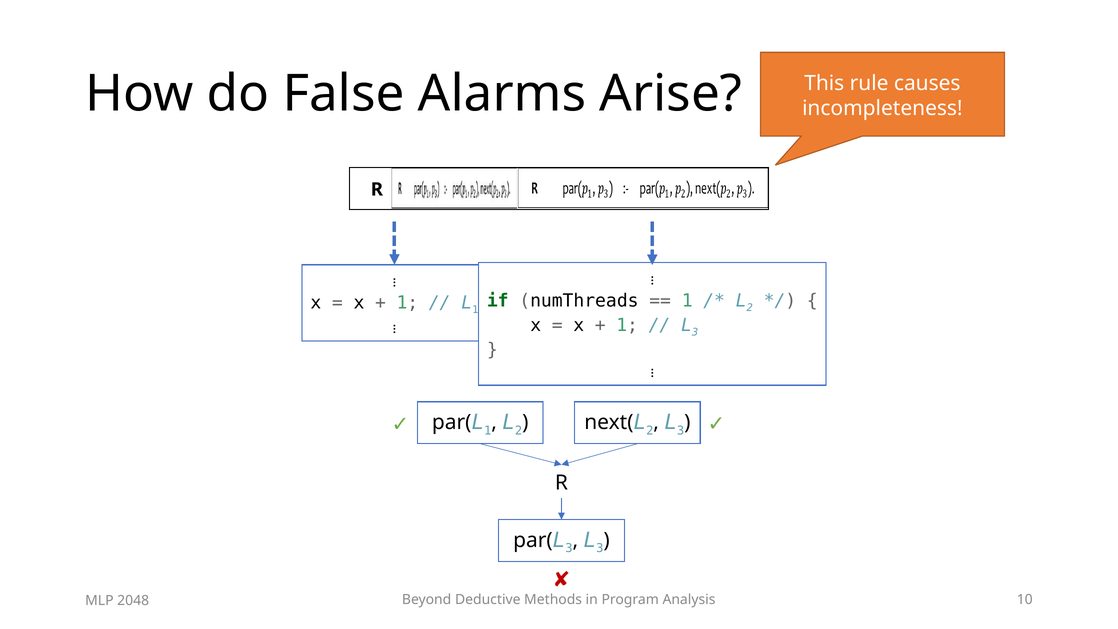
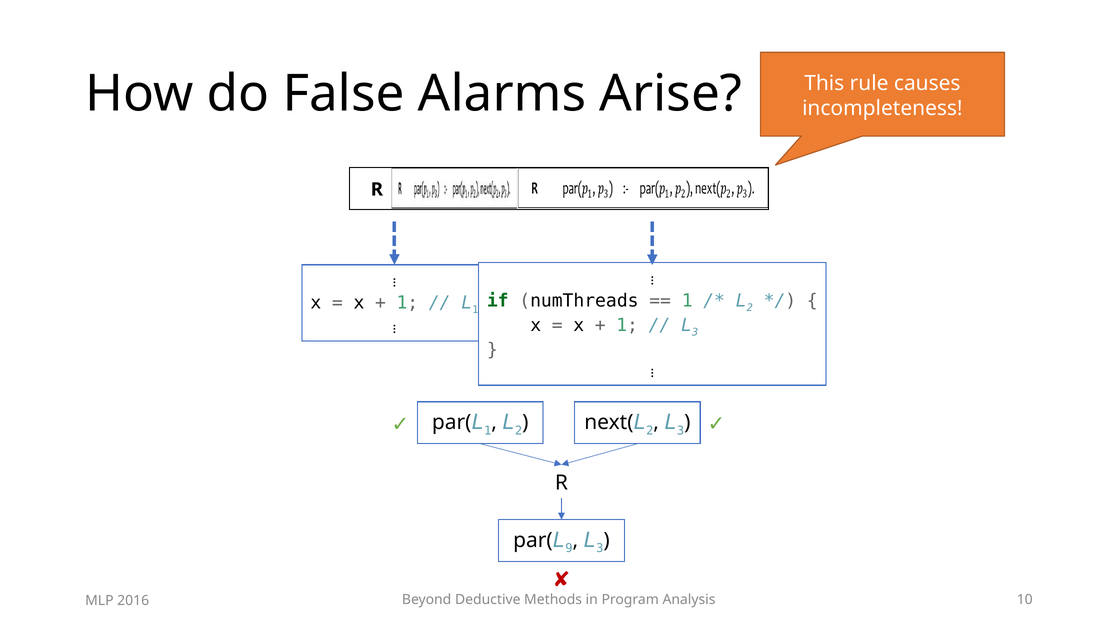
3: 3 -> 9 (569, 548)
2048: 2048 -> 2016 (133, 601)
